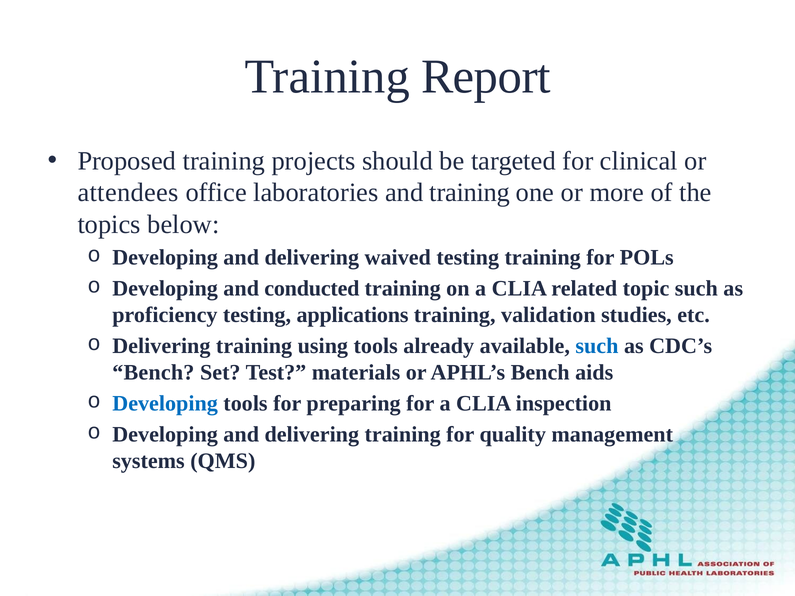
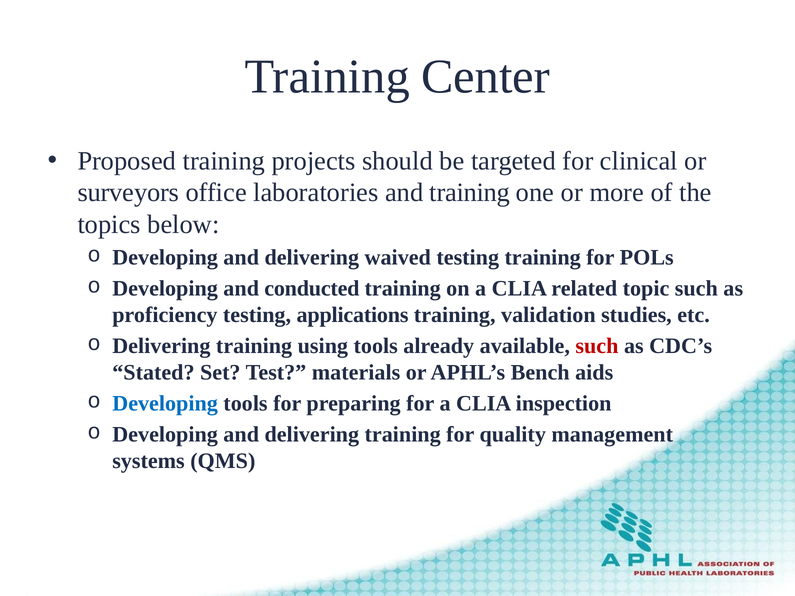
Report: Report -> Center (486, 77)
attendees: attendees -> surveyors (128, 193)
such colour: blue -> red (597, 346)
Bench: Bench -> Stated (153, 373)
